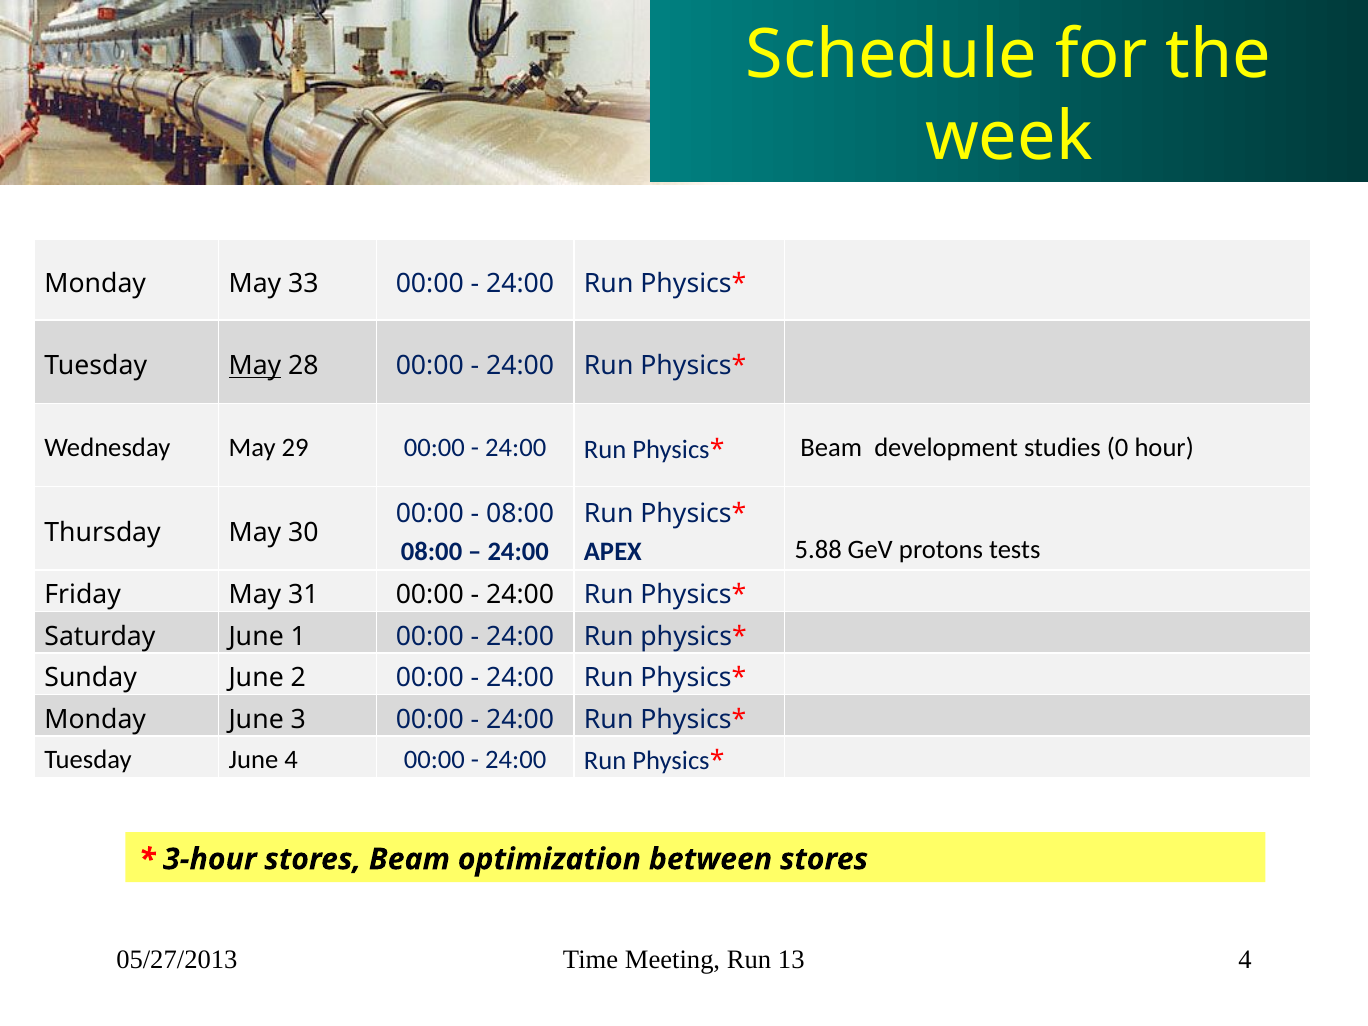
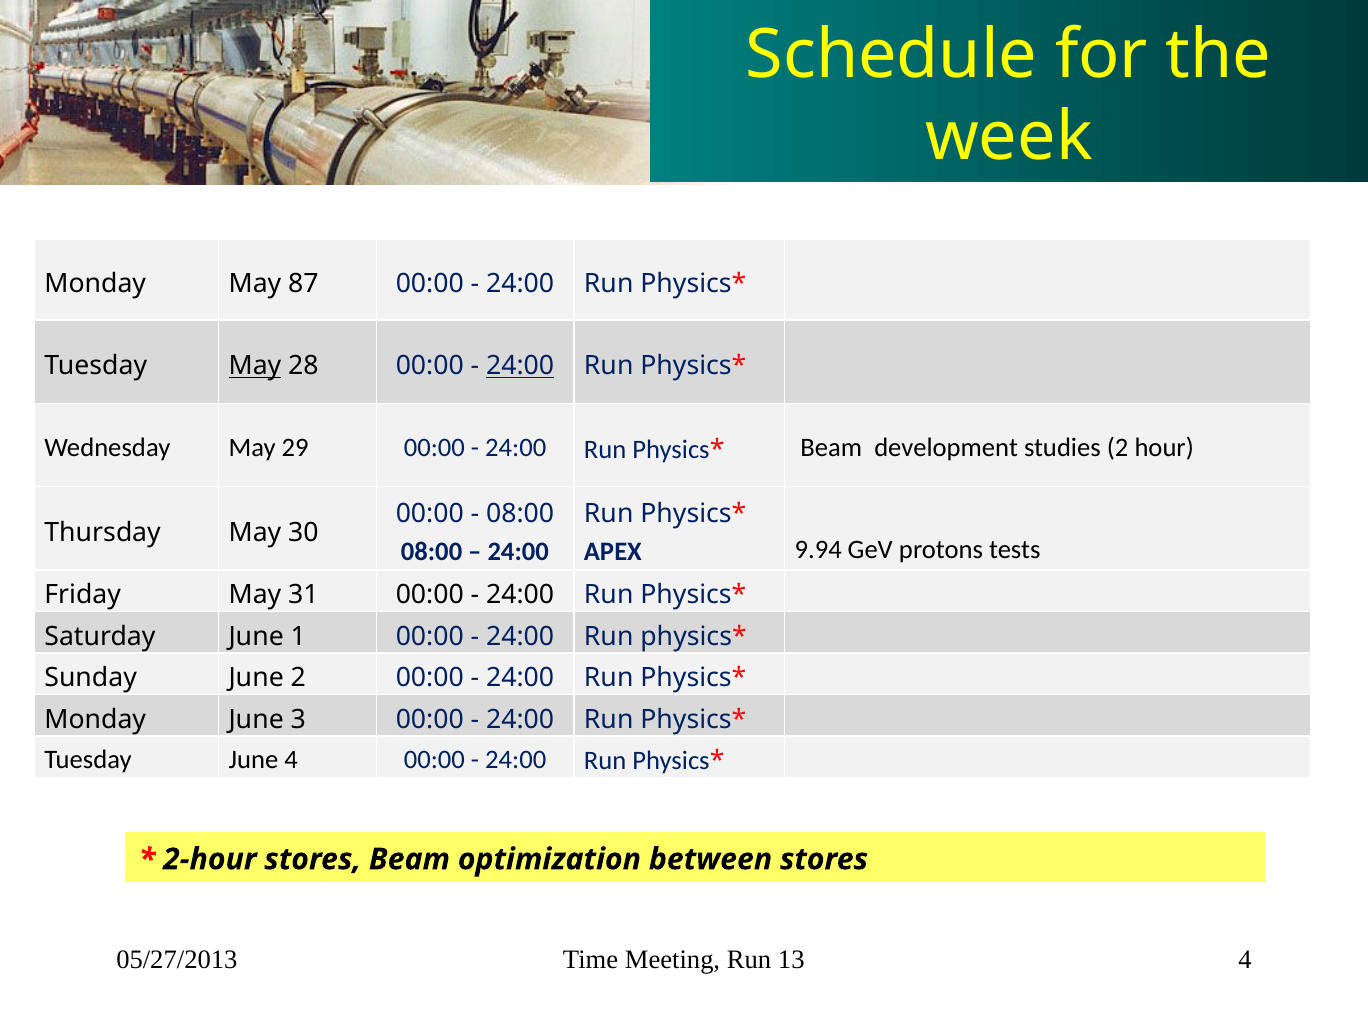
33: 33 -> 87 (303, 284)
24:00 underline: none -> present (520, 366)
studies 0: 0 -> 2 (1118, 448)
5.88: 5.88 -> 9.94 (818, 550)
3-hour: 3-hour -> 2-hour (210, 859)
